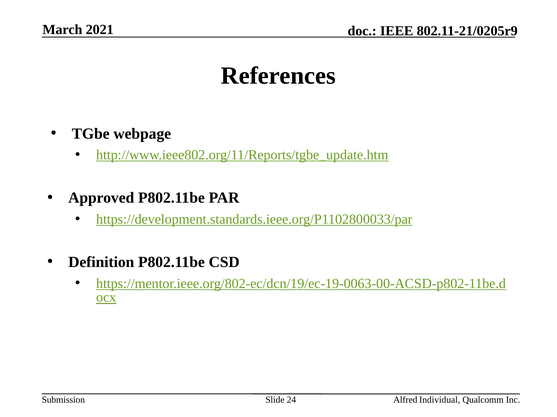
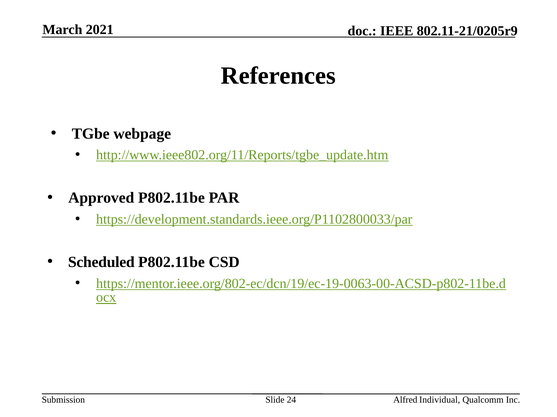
Definition: Definition -> Scheduled (101, 263)
